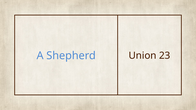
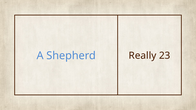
Union: Union -> Really (143, 56)
